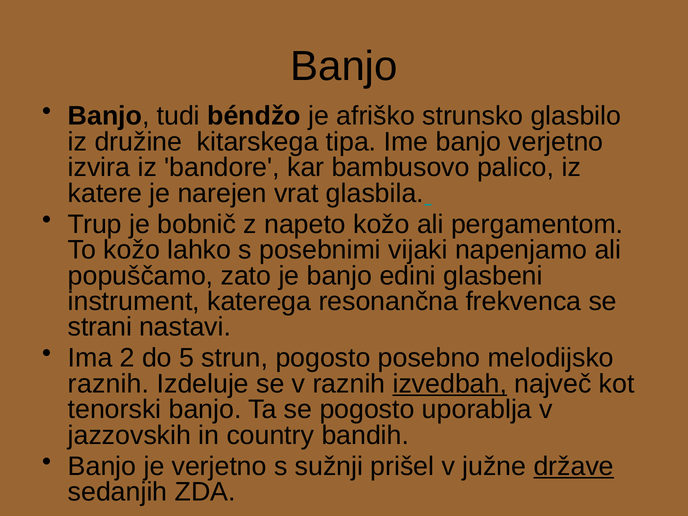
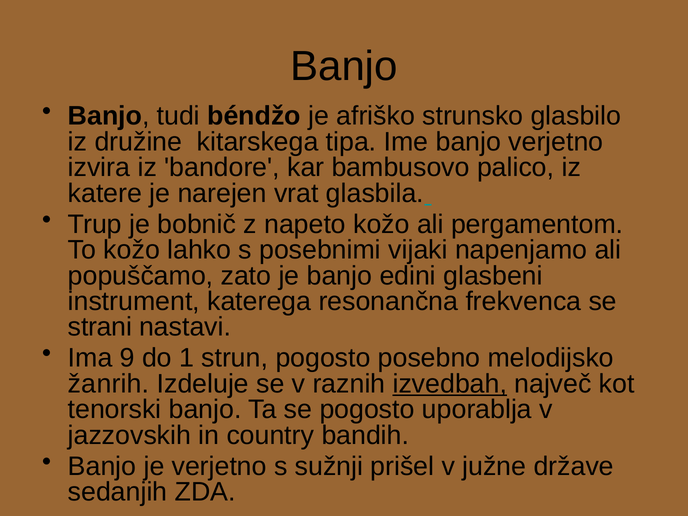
2: 2 -> 9 (127, 358)
5: 5 -> 1 (187, 358)
raznih: raznih -> žanrih (109, 384)
države underline: present -> none (574, 466)
